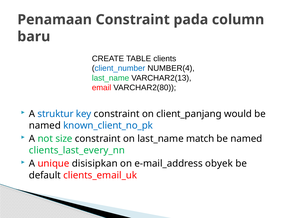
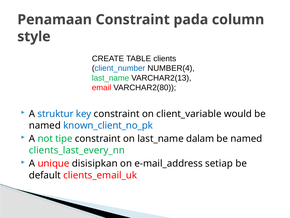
baru: baru -> style (34, 36)
client_panjang: client_panjang -> client_variable (189, 114)
size: size -> tipe (64, 138)
match: match -> dalam (200, 138)
obyek: obyek -> setiap (219, 163)
